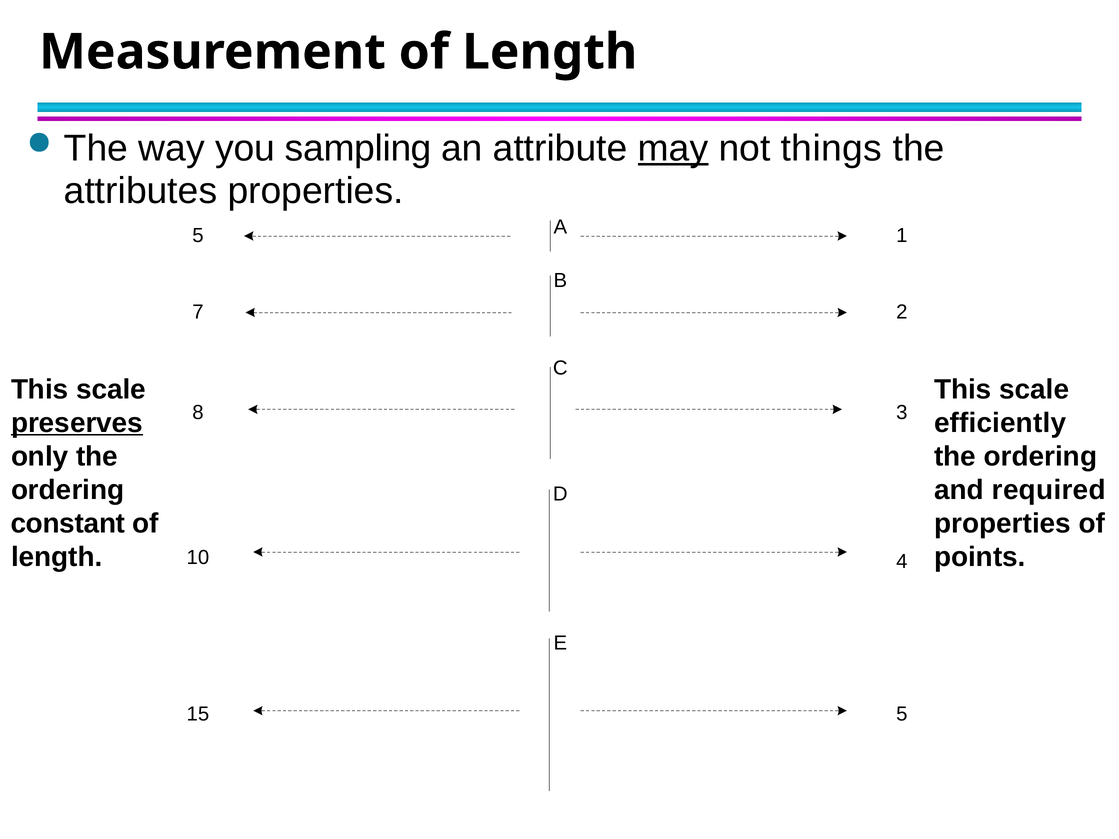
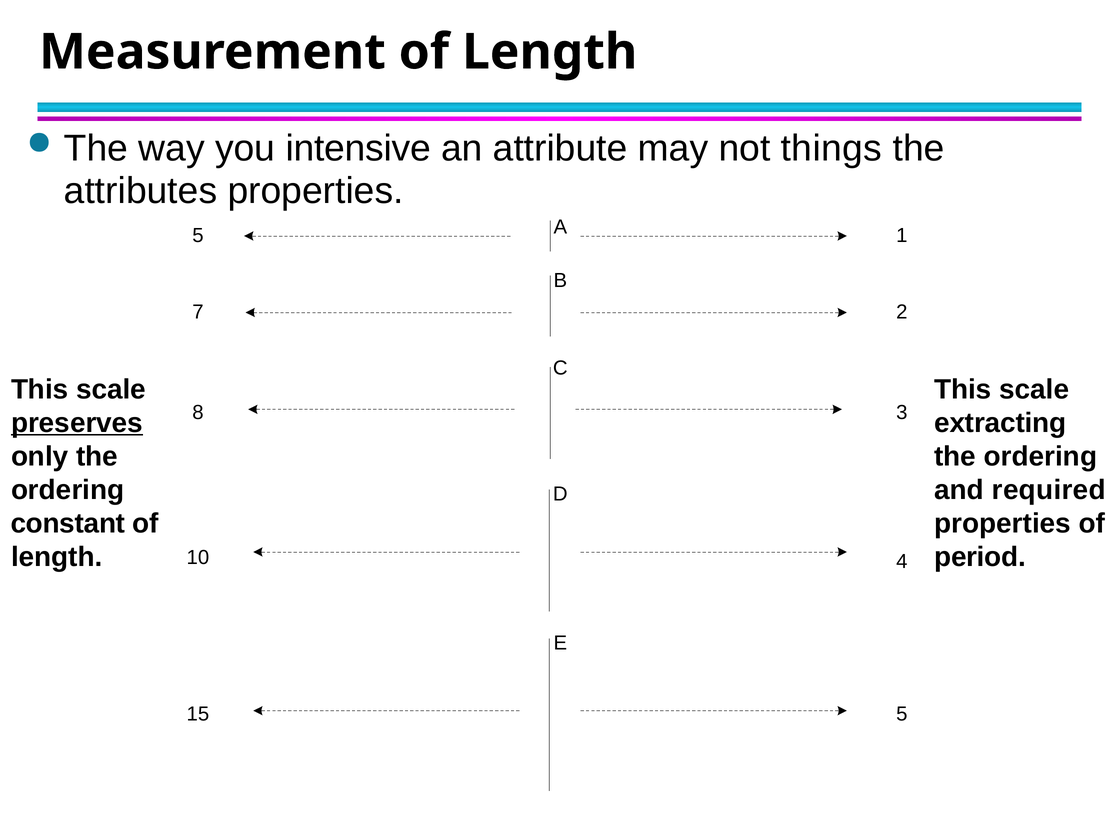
sampling: sampling -> intensive (358, 148)
may underline: present -> none (673, 148)
efficiently: efficiently -> extracting (1000, 423)
points: points -> period (980, 557)
